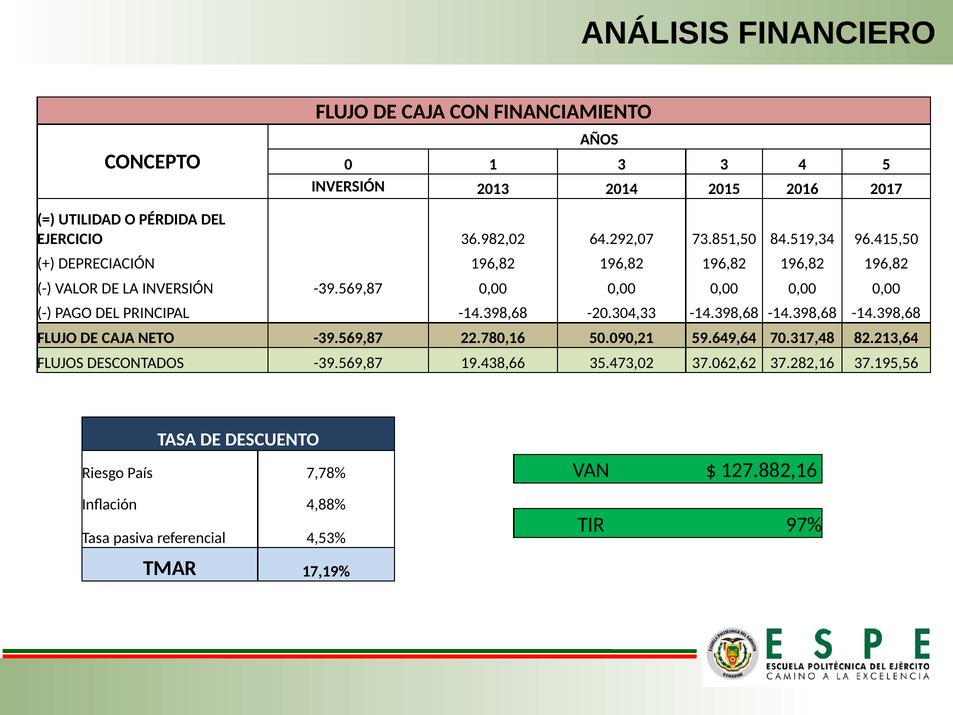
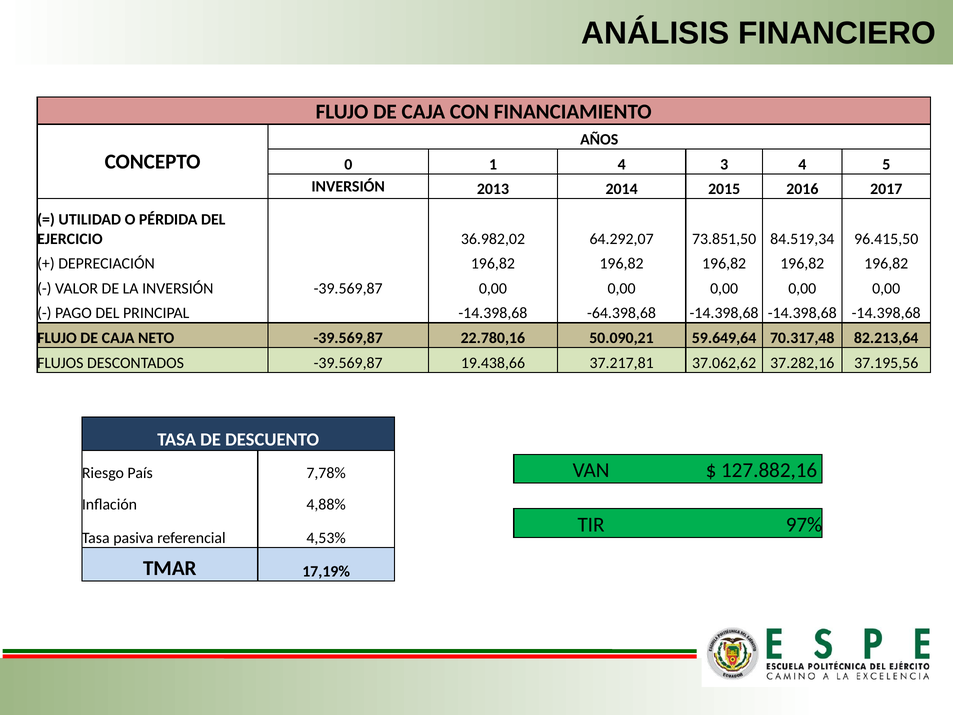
1 3: 3 -> 4 (622, 164)
-20.304,33: -20.304,33 -> -64.398,68 (622, 313)
35.473,02: 35.473,02 -> 37.217,81 (622, 363)
